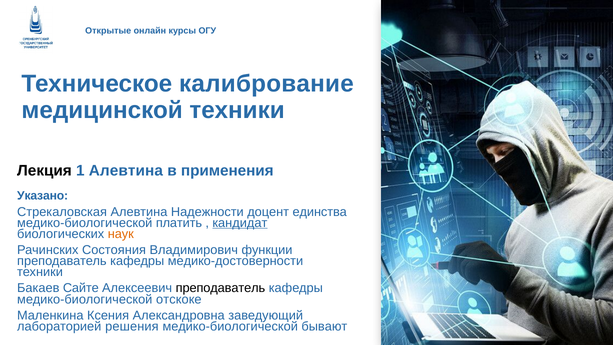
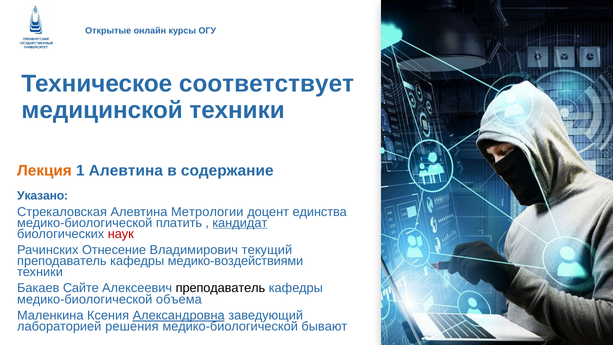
калибрование: калибрование -> соответствует (267, 84)
Лекция colour: black -> orange (44, 170)
применения: применения -> содержание (227, 170)
Надежности: Надежности -> Метрологии (207, 212)
наук colour: orange -> red (121, 234)
Состояния: Состояния -> Отнесение (114, 250)
функции: функции -> текущий (267, 250)
медико-достоверности: медико-достоверности -> медико-воздействиями (236, 261)
отскоке: отскоке -> объема (179, 299)
Александровна underline: none -> present (179, 315)
